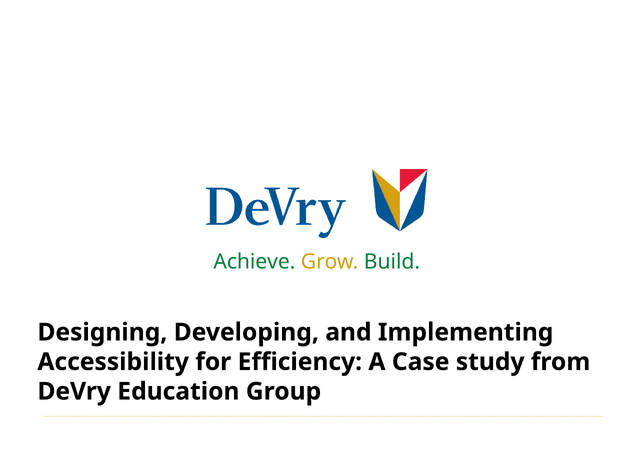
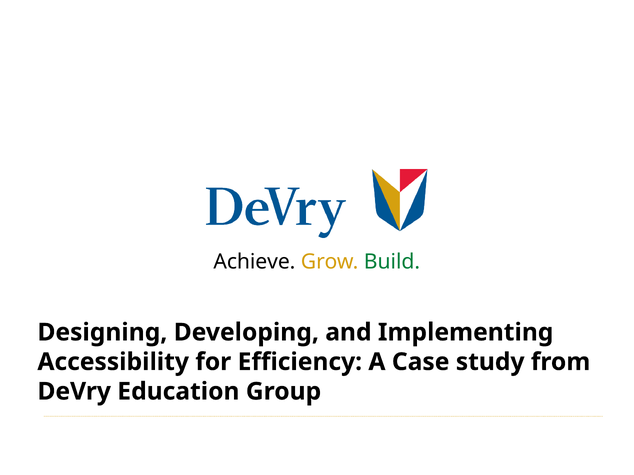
Achieve colour: green -> black (254, 262)
